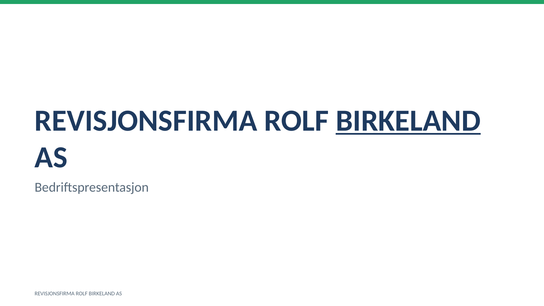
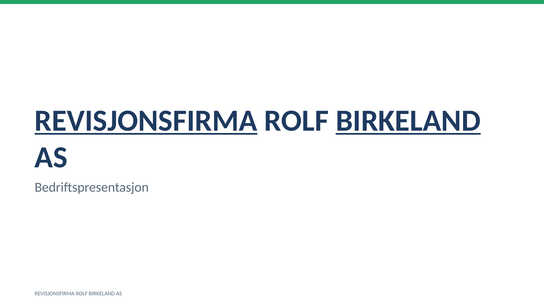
REVISJONSFIRMA underline: none -> present (146, 121)
